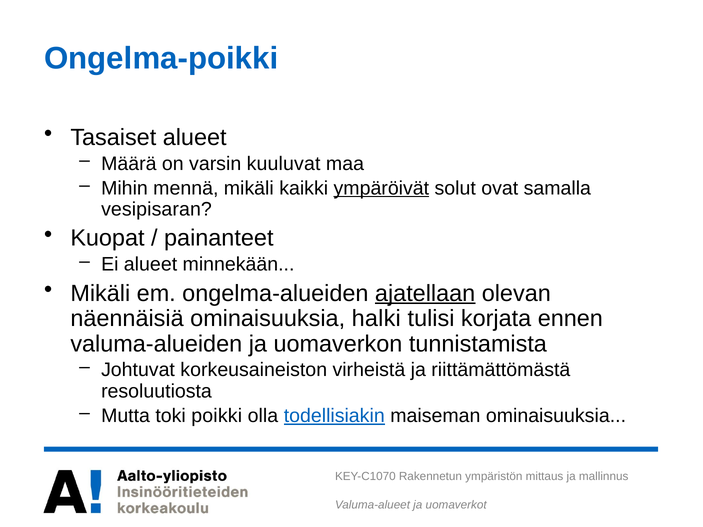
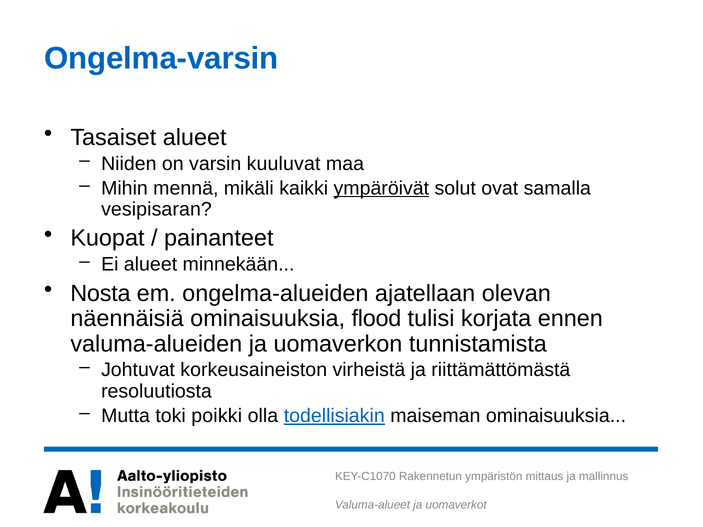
Ongelma-poikki: Ongelma-poikki -> Ongelma-varsin (161, 59)
Määrä: Määrä -> Niiden (129, 164)
Mikäli: Mikäli -> Nosta (100, 293)
ajatellaan underline: present -> none (425, 293)
halki: halki -> flood (376, 319)
